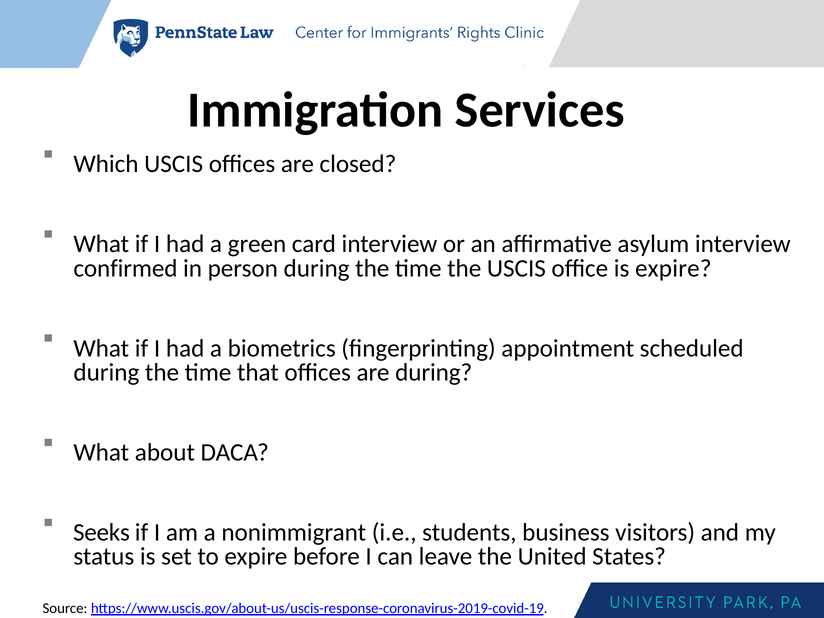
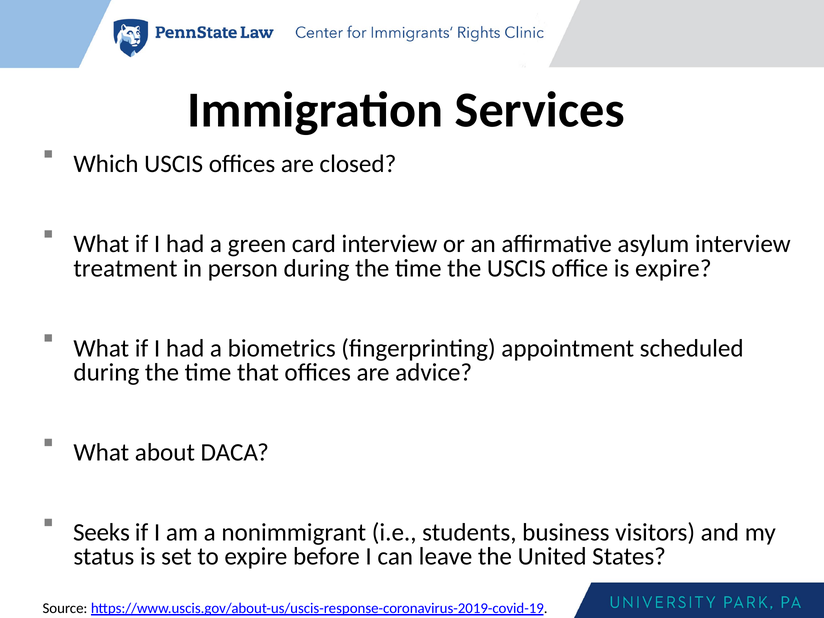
confirmed: confirmed -> treatment (125, 268)
are during: during -> advice (434, 373)
